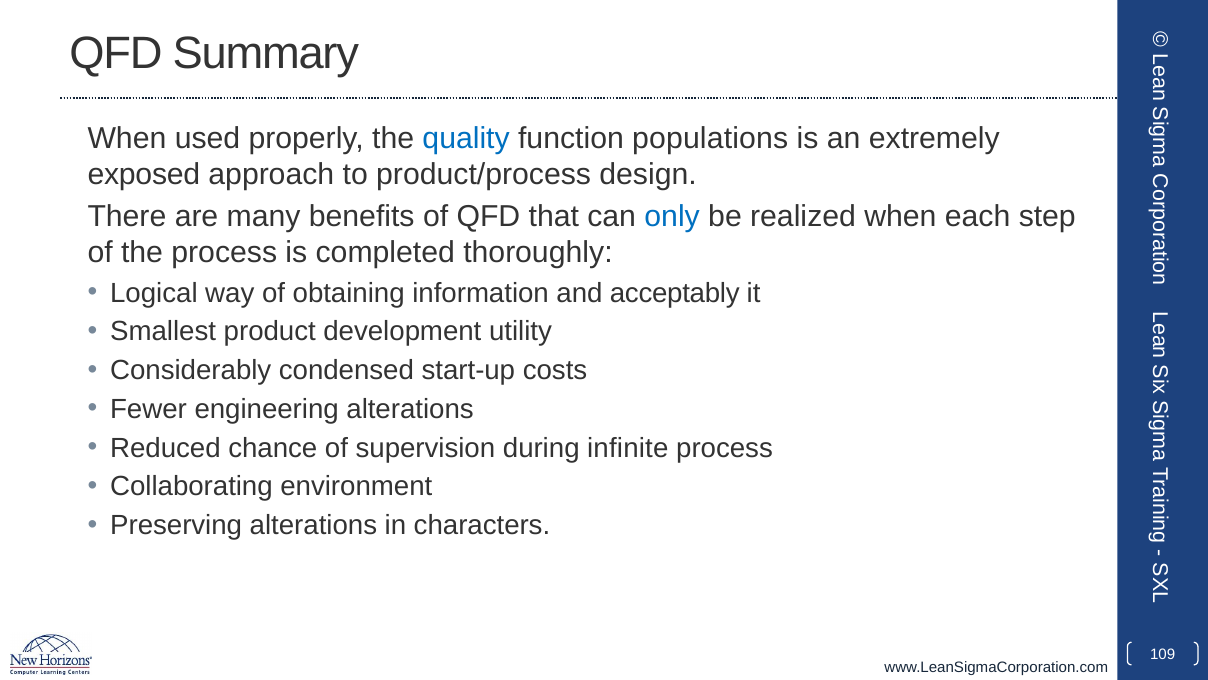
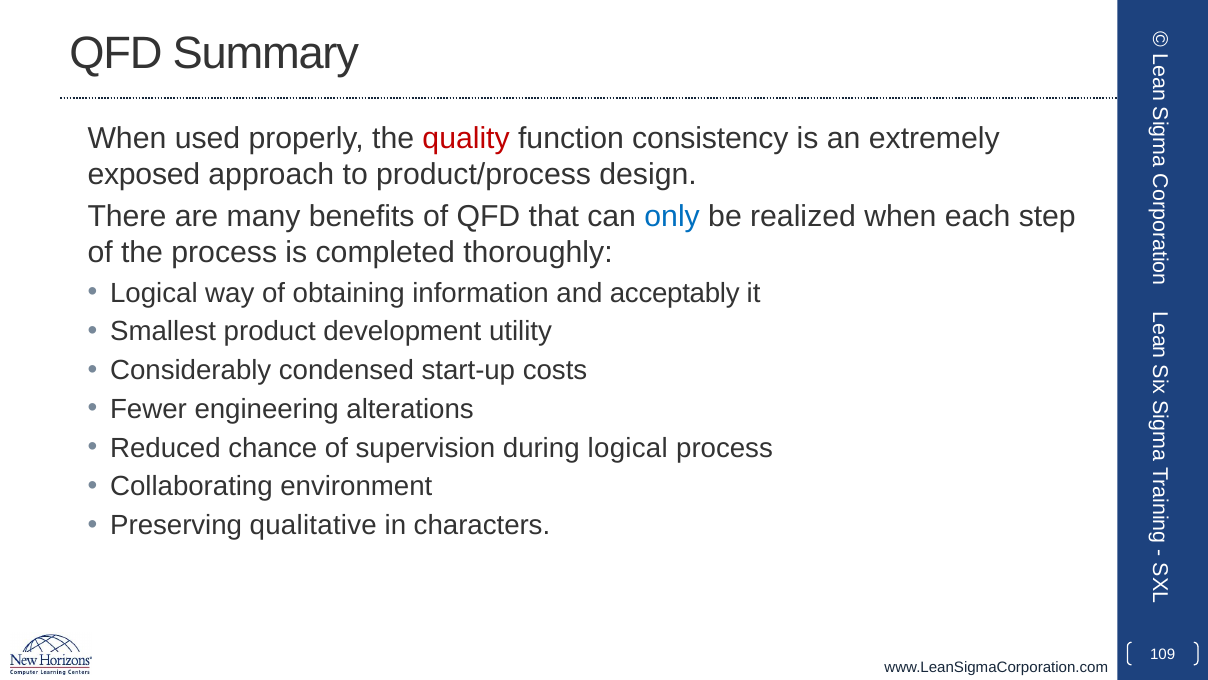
quality colour: blue -> red (466, 138)
populations: populations -> consistency (710, 138)
during infinite: infinite -> logical (628, 448)
Preserving alterations: alterations -> qualitative (313, 525)
